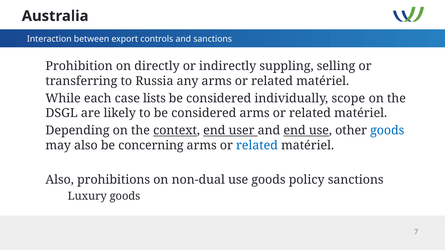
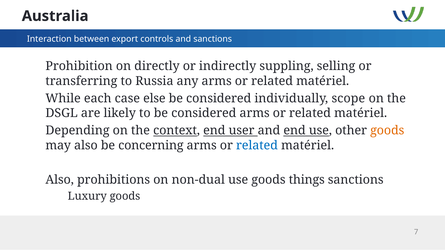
lists: lists -> else (154, 98)
goods colour: blue -> orange (387, 131)
policy: policy -> things (307, 180)
